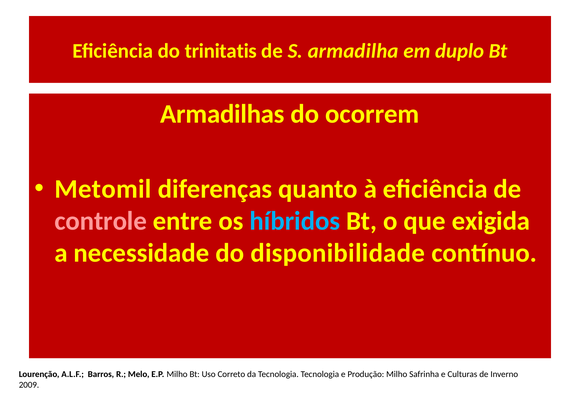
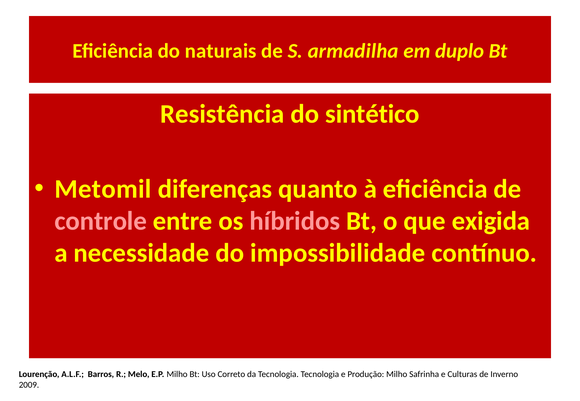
trinitatis: trinitatis -> naturais (221, 51)
Armadilhas: Armadilhas -> Resistência (222, 114)
ocorrem: ocorrem -> sintético (372, 114)
híbridos colour: light blue -> pink (295, 221)
disponibilidade: disponibilidade -> impossibilidade (338, 254)
